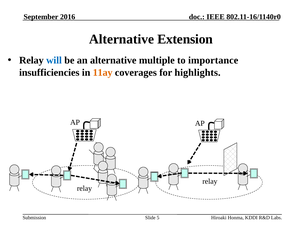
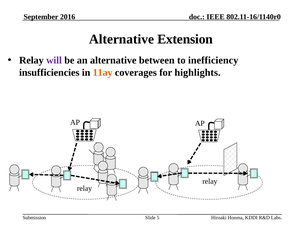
will colour: blue -> purple (54, 60)
multiple: multiple -> between (157, 60)
importance: importance -> inefficiency (213, 60)
